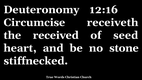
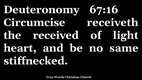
12:16: 12:16 -> 67:16 (104, 10)
seed: seed -> light (126, 35)
stone: stone -> same (124, 48)
